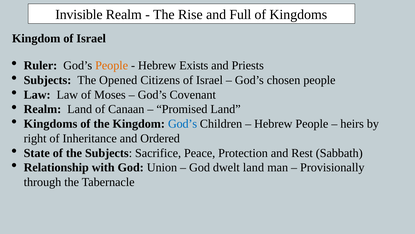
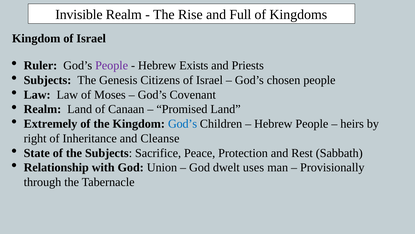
People colour: orange -> purple (112, 65)
Opened: Opened -> Genesis (118, 80)
Kingdoms: Kingdoms -> Extremely (51, 124)
Ordered: Ordered -> Cleanse (160, 138)
dwelt land: land -> uses (253, 167)
